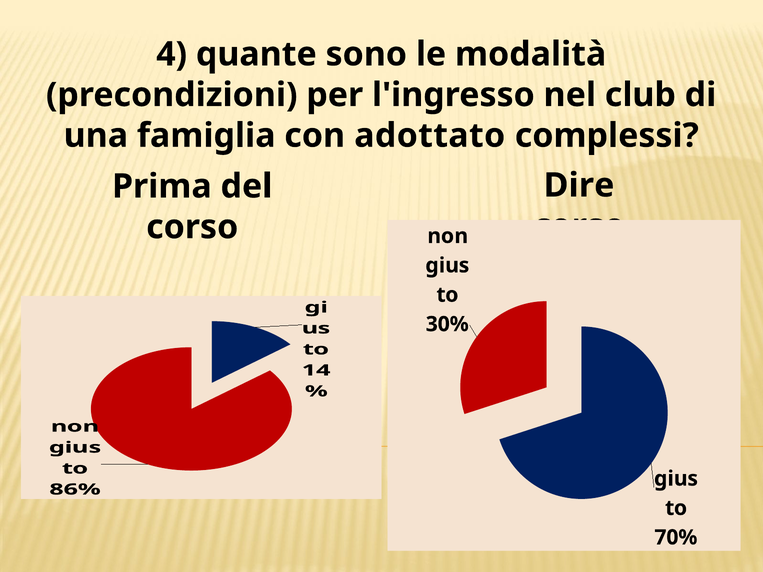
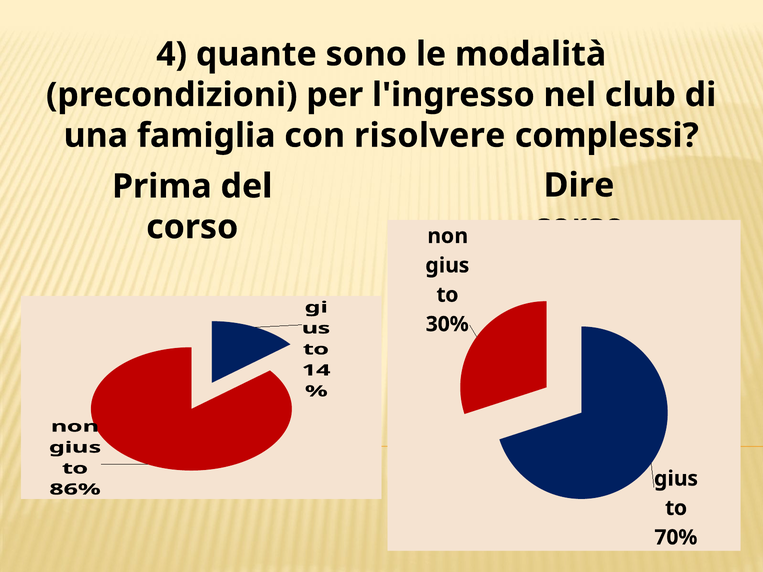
adottato: adottato -> risolvere (430, 136)
